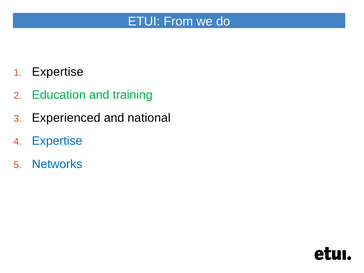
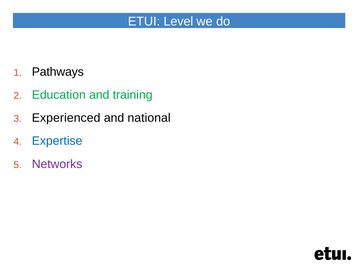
From: From -> Level (178, 21)
Expertise: Expertise -> Pathways (58, 72)
Networks colour: blue -> purple (57, 164)
